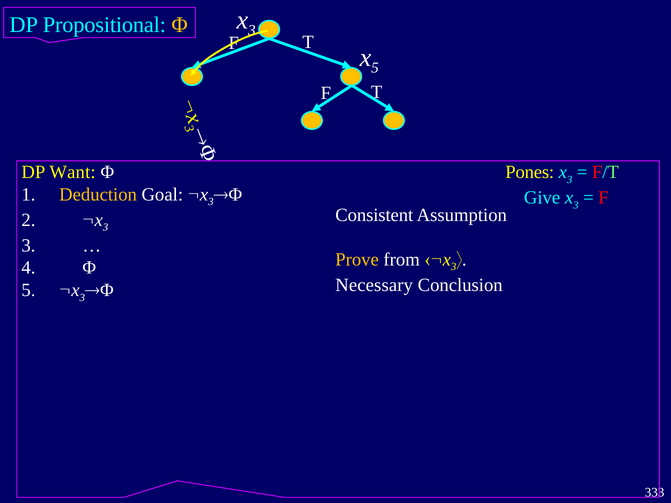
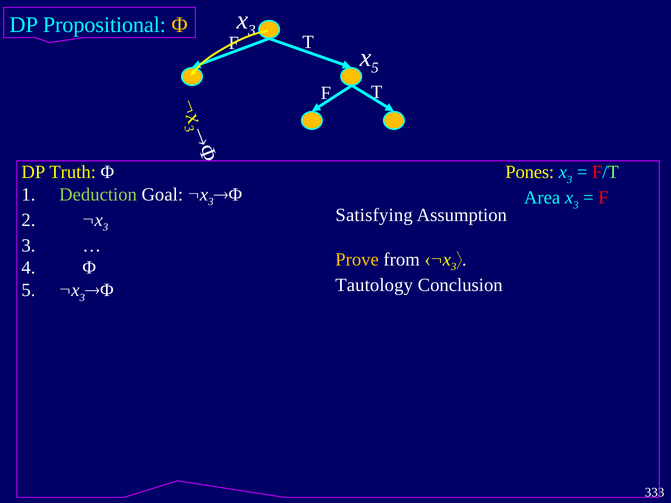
Want: Want -> Truth (73, 172)
Deduction colour: yellow -> light green (98, 195)
Give: Give -> Area (542, 198)
Consistent: Consistent -> Satisfying (374, 215)
Necessary: Necessary -> Tautology (374, 285)
